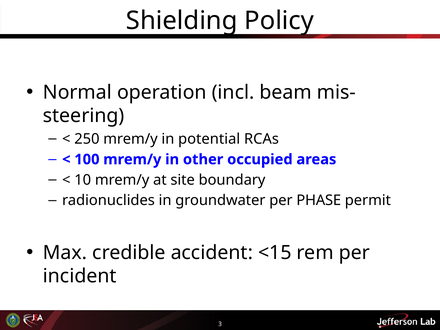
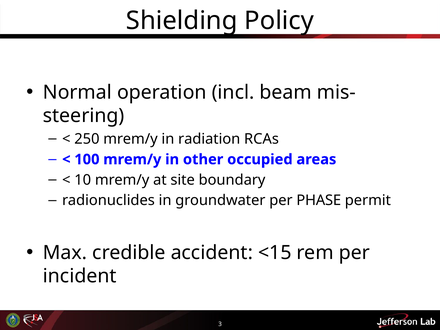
potential: potential -> radiation (209, 139)
